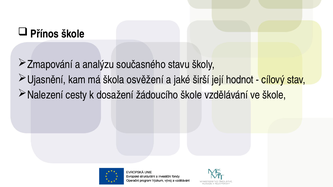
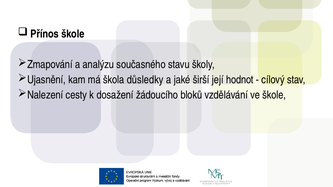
osvěžení: osvěžení -> důsledky (145, 80)
žádoucího škole: škole -> bloků (191, 95)
